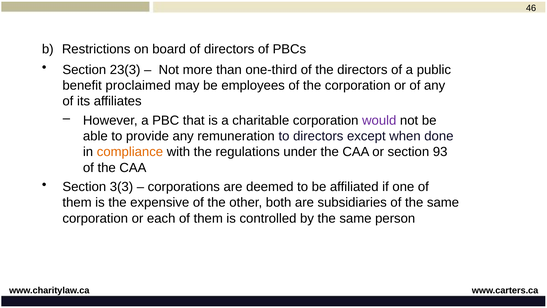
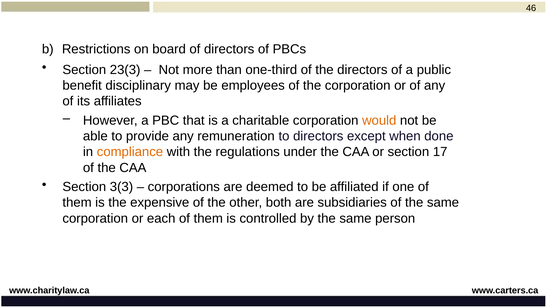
proclaimed: proclaimed -> disciplinary (138, 85)
would colour: purple -> orange (379, 120)
93: 93 -> 17 (440, 152)
